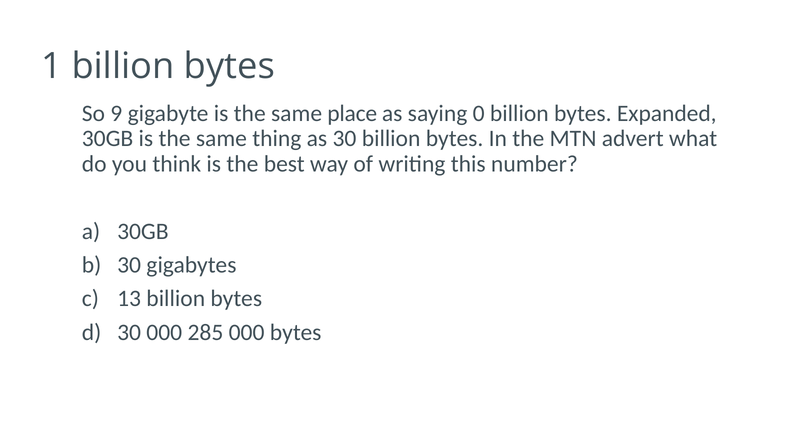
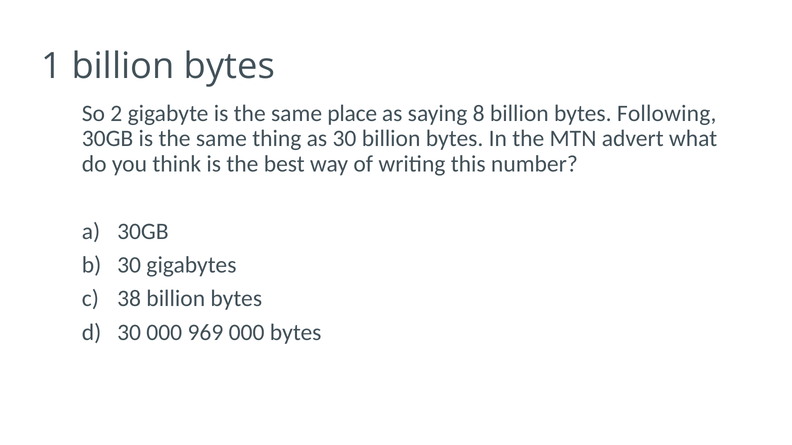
9: 9 -> 2 (116, 113)
0: 0 -> 8 (479, 113)
Expanded: Expanded -> Following (667, 113)
13: 13 -> 38 (129, 299)
285: 285 -> 969 (205, 333)
